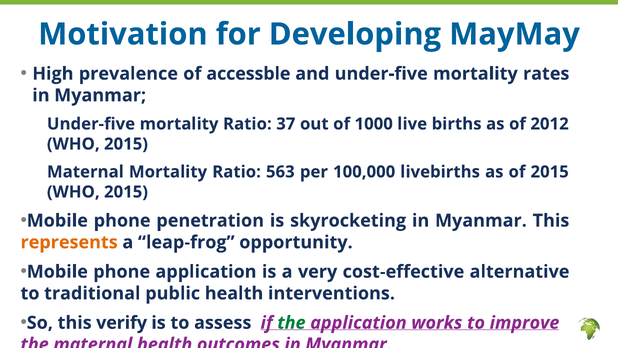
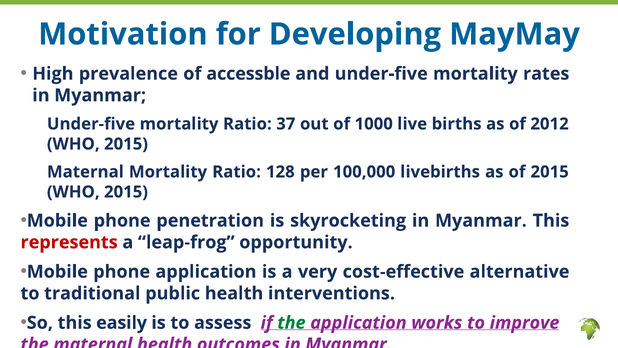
563: 563 -> 128 (280, 172)
represents colour: orange -> red (69, 242)
verify: verify -> easily (122, 322)
